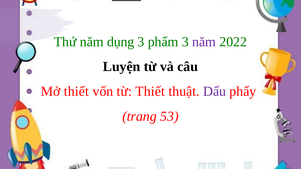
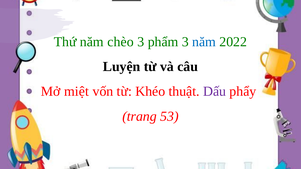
dụng: dụng -> chèo (121, 42)
năm colour: purple -> blue (204, 42)
Mở thiết: thiết -> miệt (76, 92)
từ Thiết: Thiết -> Khéo (150, 92)
